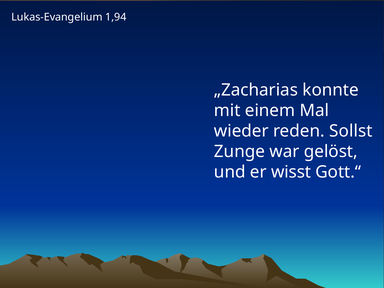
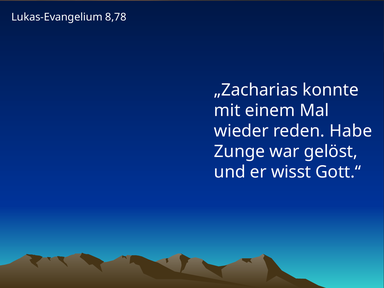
1,94: 1,94 -> 8,78 (116, 17)
Sollst: Sollst -> Habe (351, 131)
